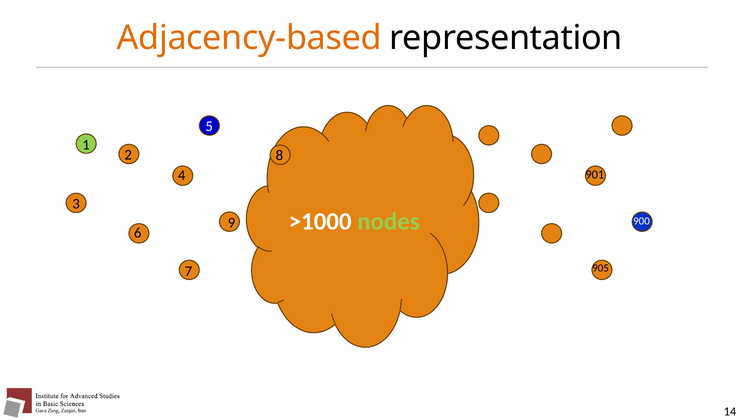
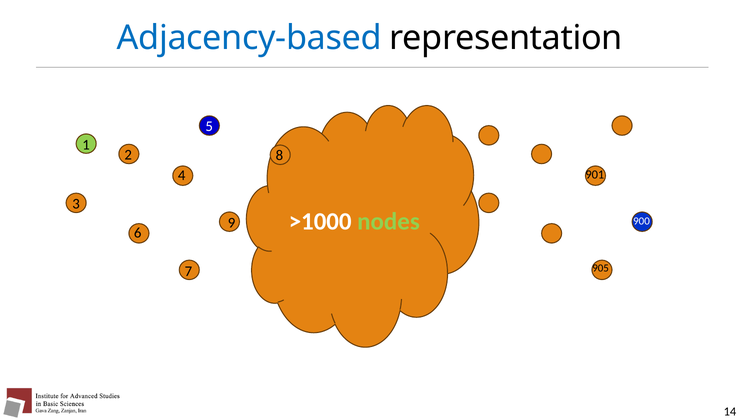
Adjacency-based colour: orange -> blue (249, 38)
